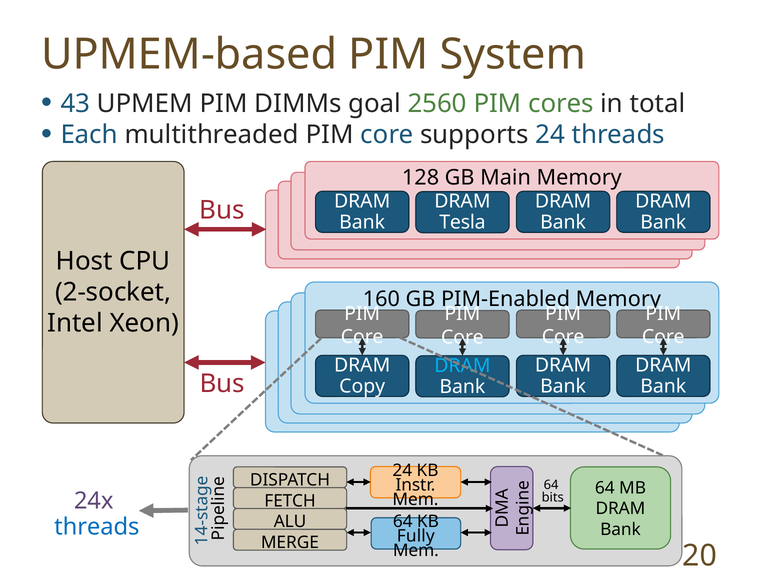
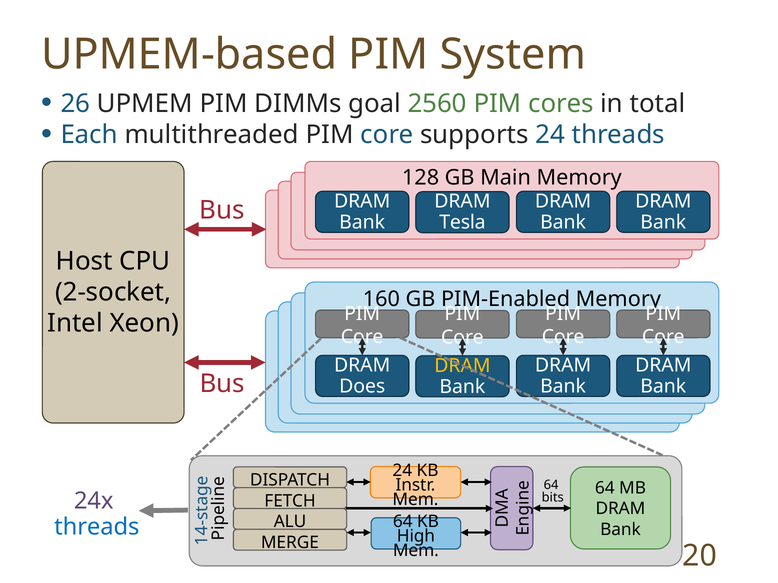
43: 43 -> 26 (75, 104)
DRAM colour: light blue -> yellow (462, 366)
Copy: Copy -> Does (362, 387)
Fully: Fully -> High (416, 537)
